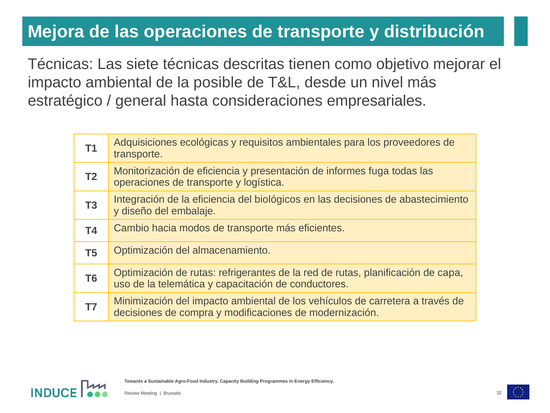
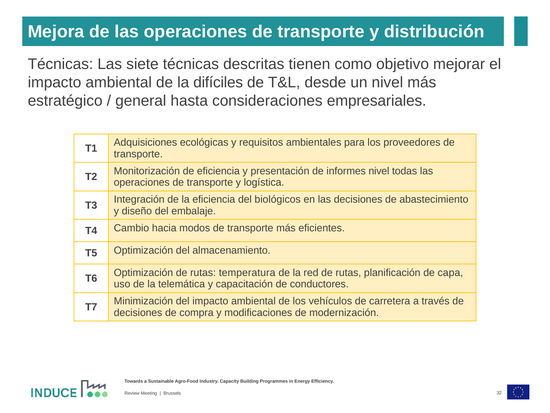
posible: posible -> difíciles (218, 82)
informes fuga: fuga -> nivel (379, 171)
refrigerantes: refrigerantes -> temperatura (247, 272)
